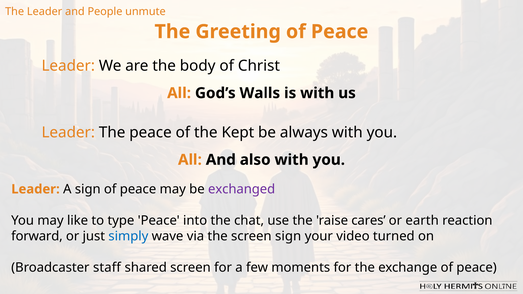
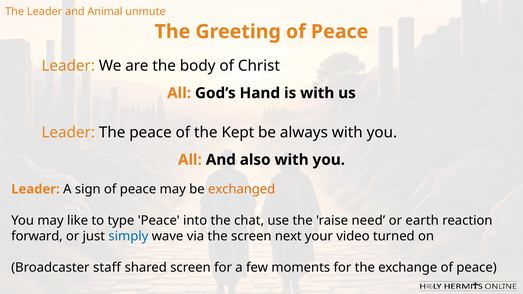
People: People -> Animal (105, 12)
Walls: Walls -> Hand (260, 93)
exchanged colour: purple -> orange (242, 189)
cares: cares -> need (368, 221)
screen sign: sign -> next (288, 236)
